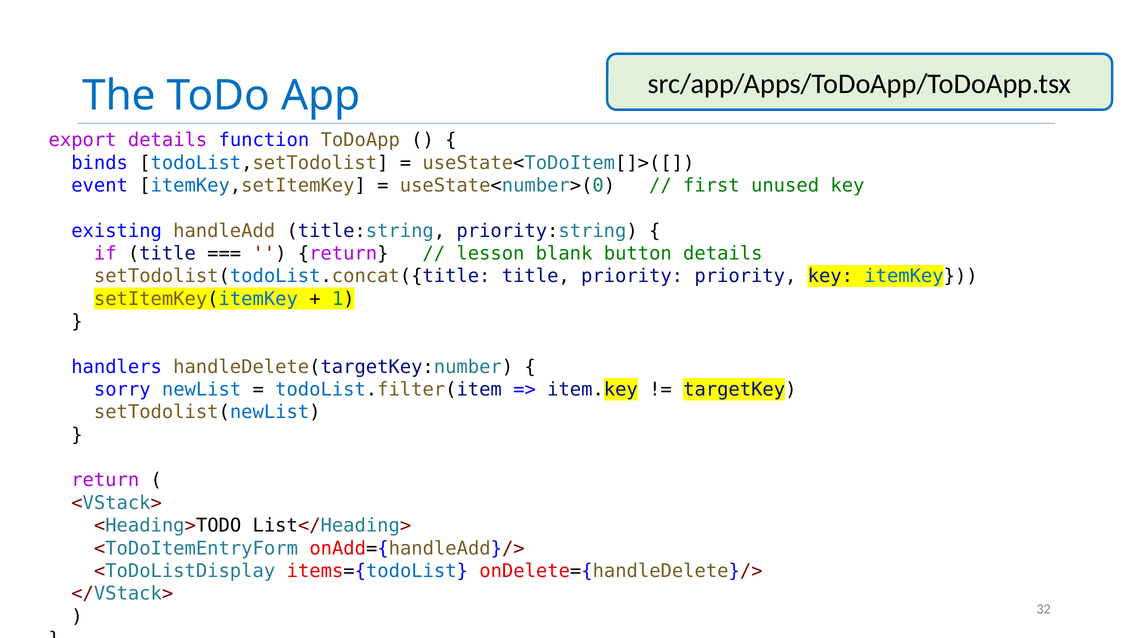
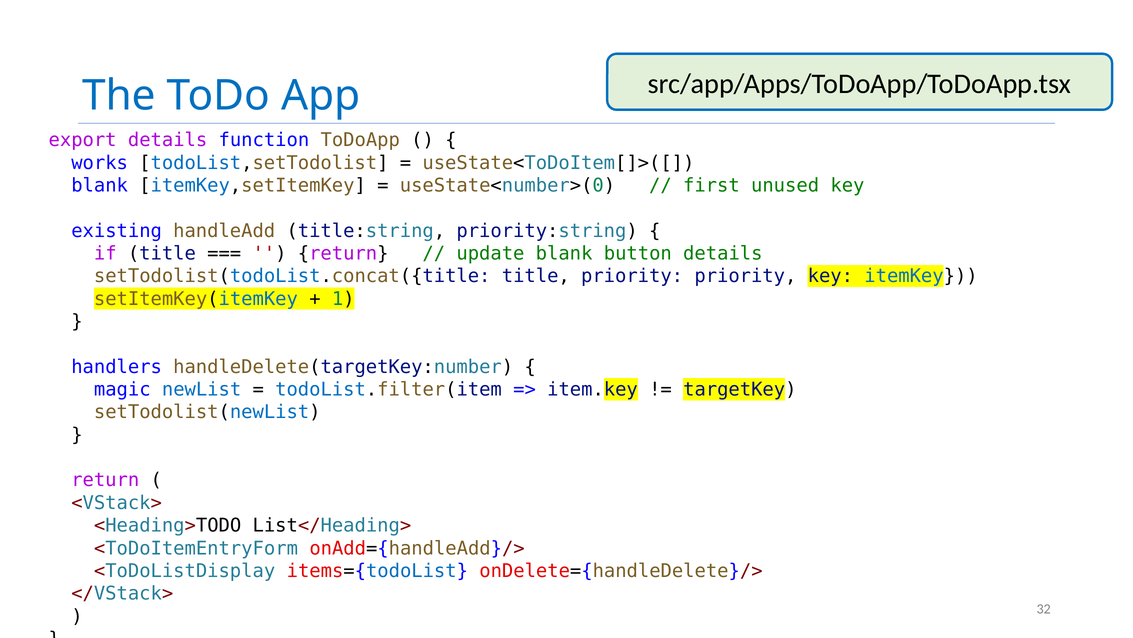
binds: binds -> works (100, 163)
event: event -> blank (100, 185)
lesson: lesson -> update (490, 253)
sorry: sorry -> magic (122, 389)
